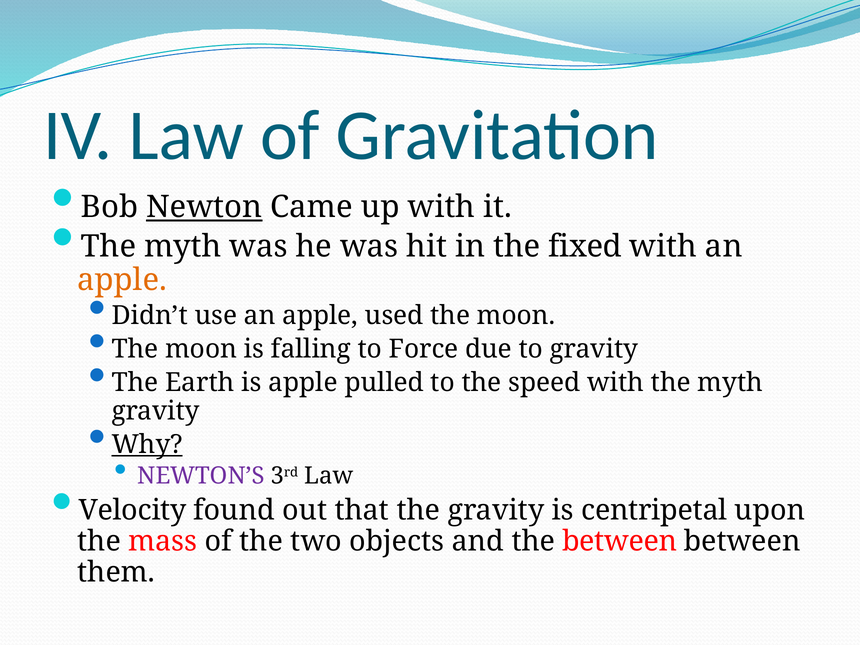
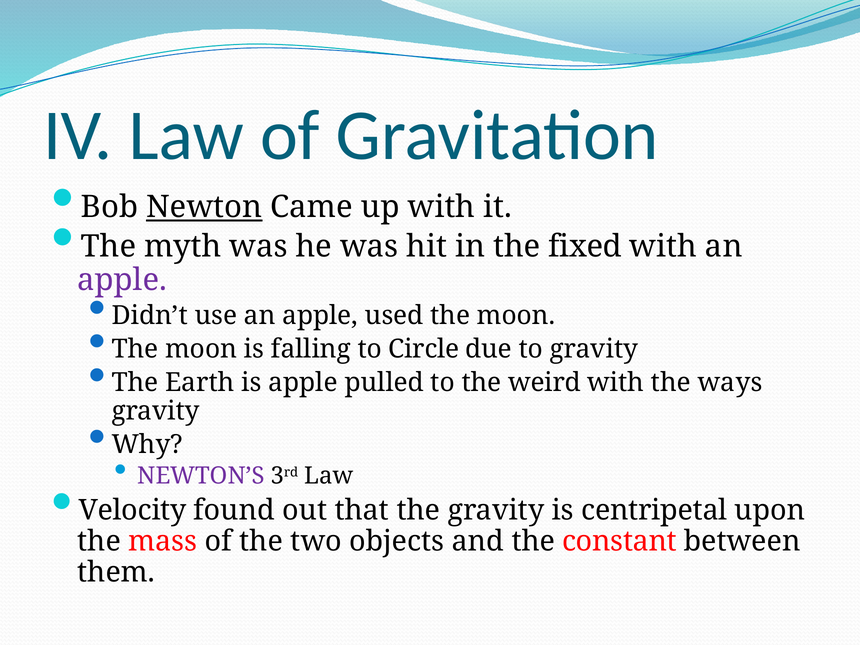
apple colour: orange -> purple (122, 280)
Force: Force -> Circle (424, 349)
speed: speed -> weird (545, 383)
with the myth: myth -> ways (730, 383)
Why underline: present -> none (147, 445)
the between: between -> constant (620, 541)
